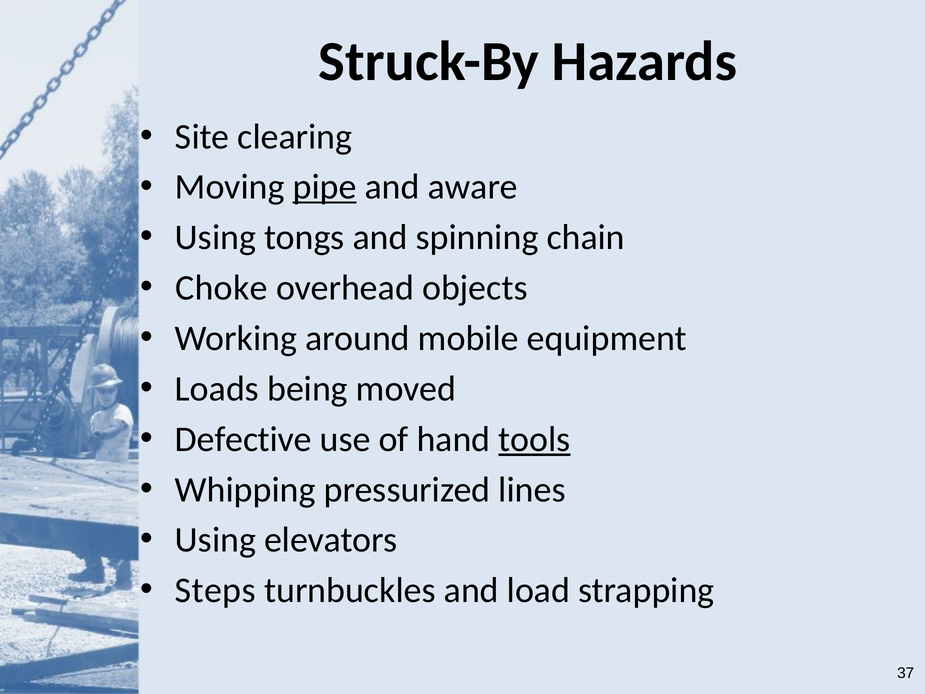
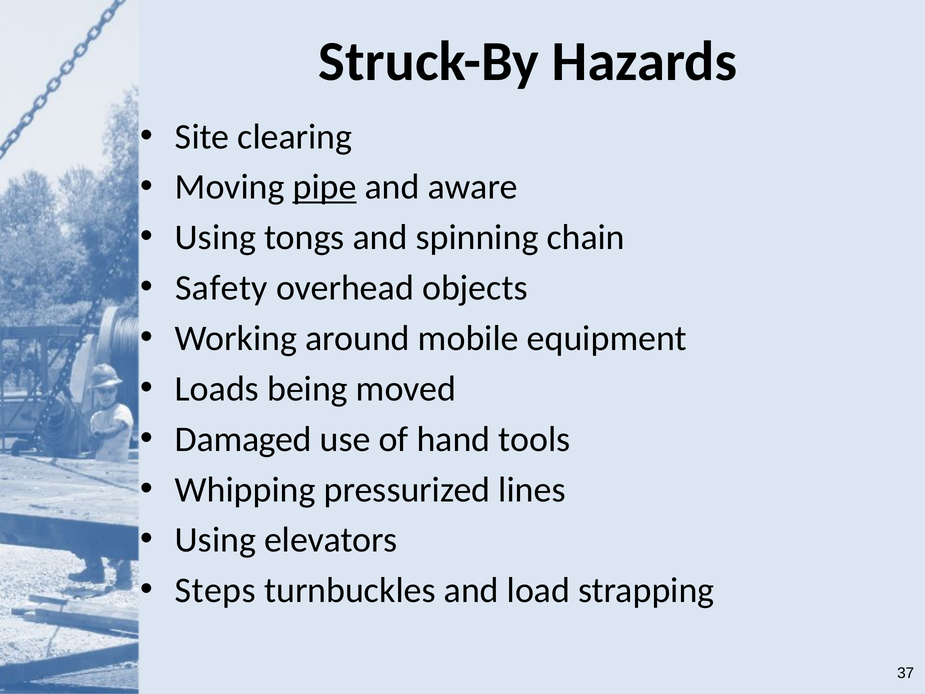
Choke: Choke -> Safety (221, 288)
Defective: Defective -> Damaged (243, 439)
tools underline: present -> none (534, 439)
